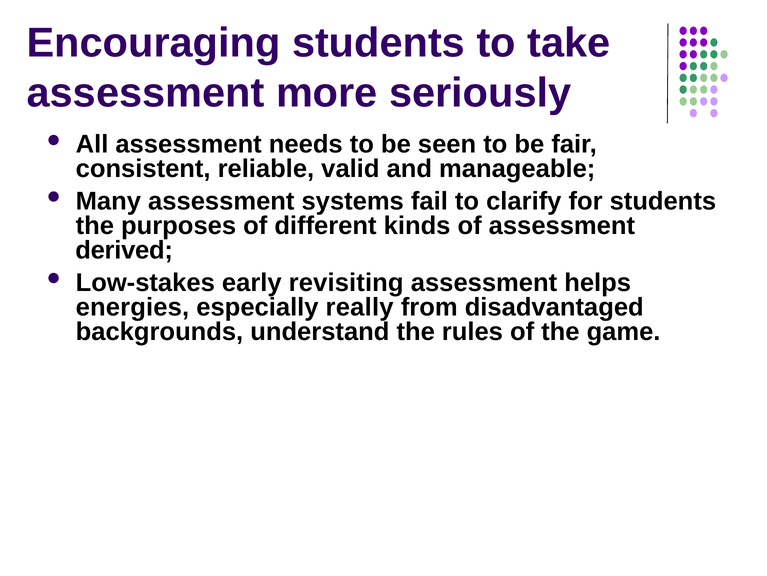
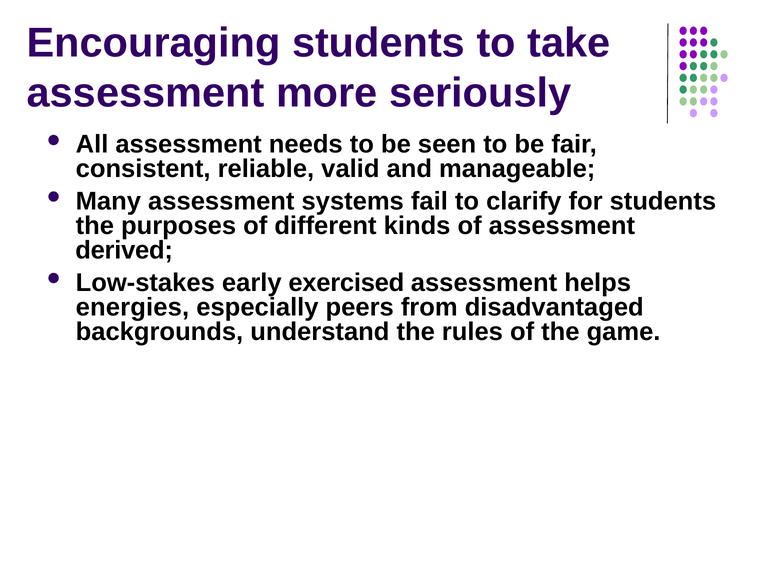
revisiting: revisiting -> exercised (346, 282)
really: really -> peers (360, 307)
